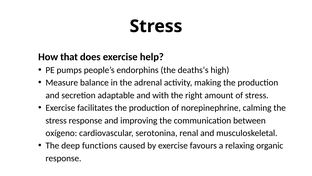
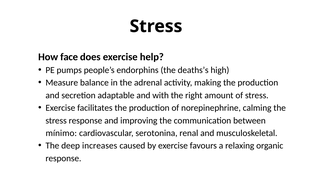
that: that -> face (69, 57)
oxígeno: oxígeno -> mínimo (61, 133)
functions: functions -> increases (100, 145)
